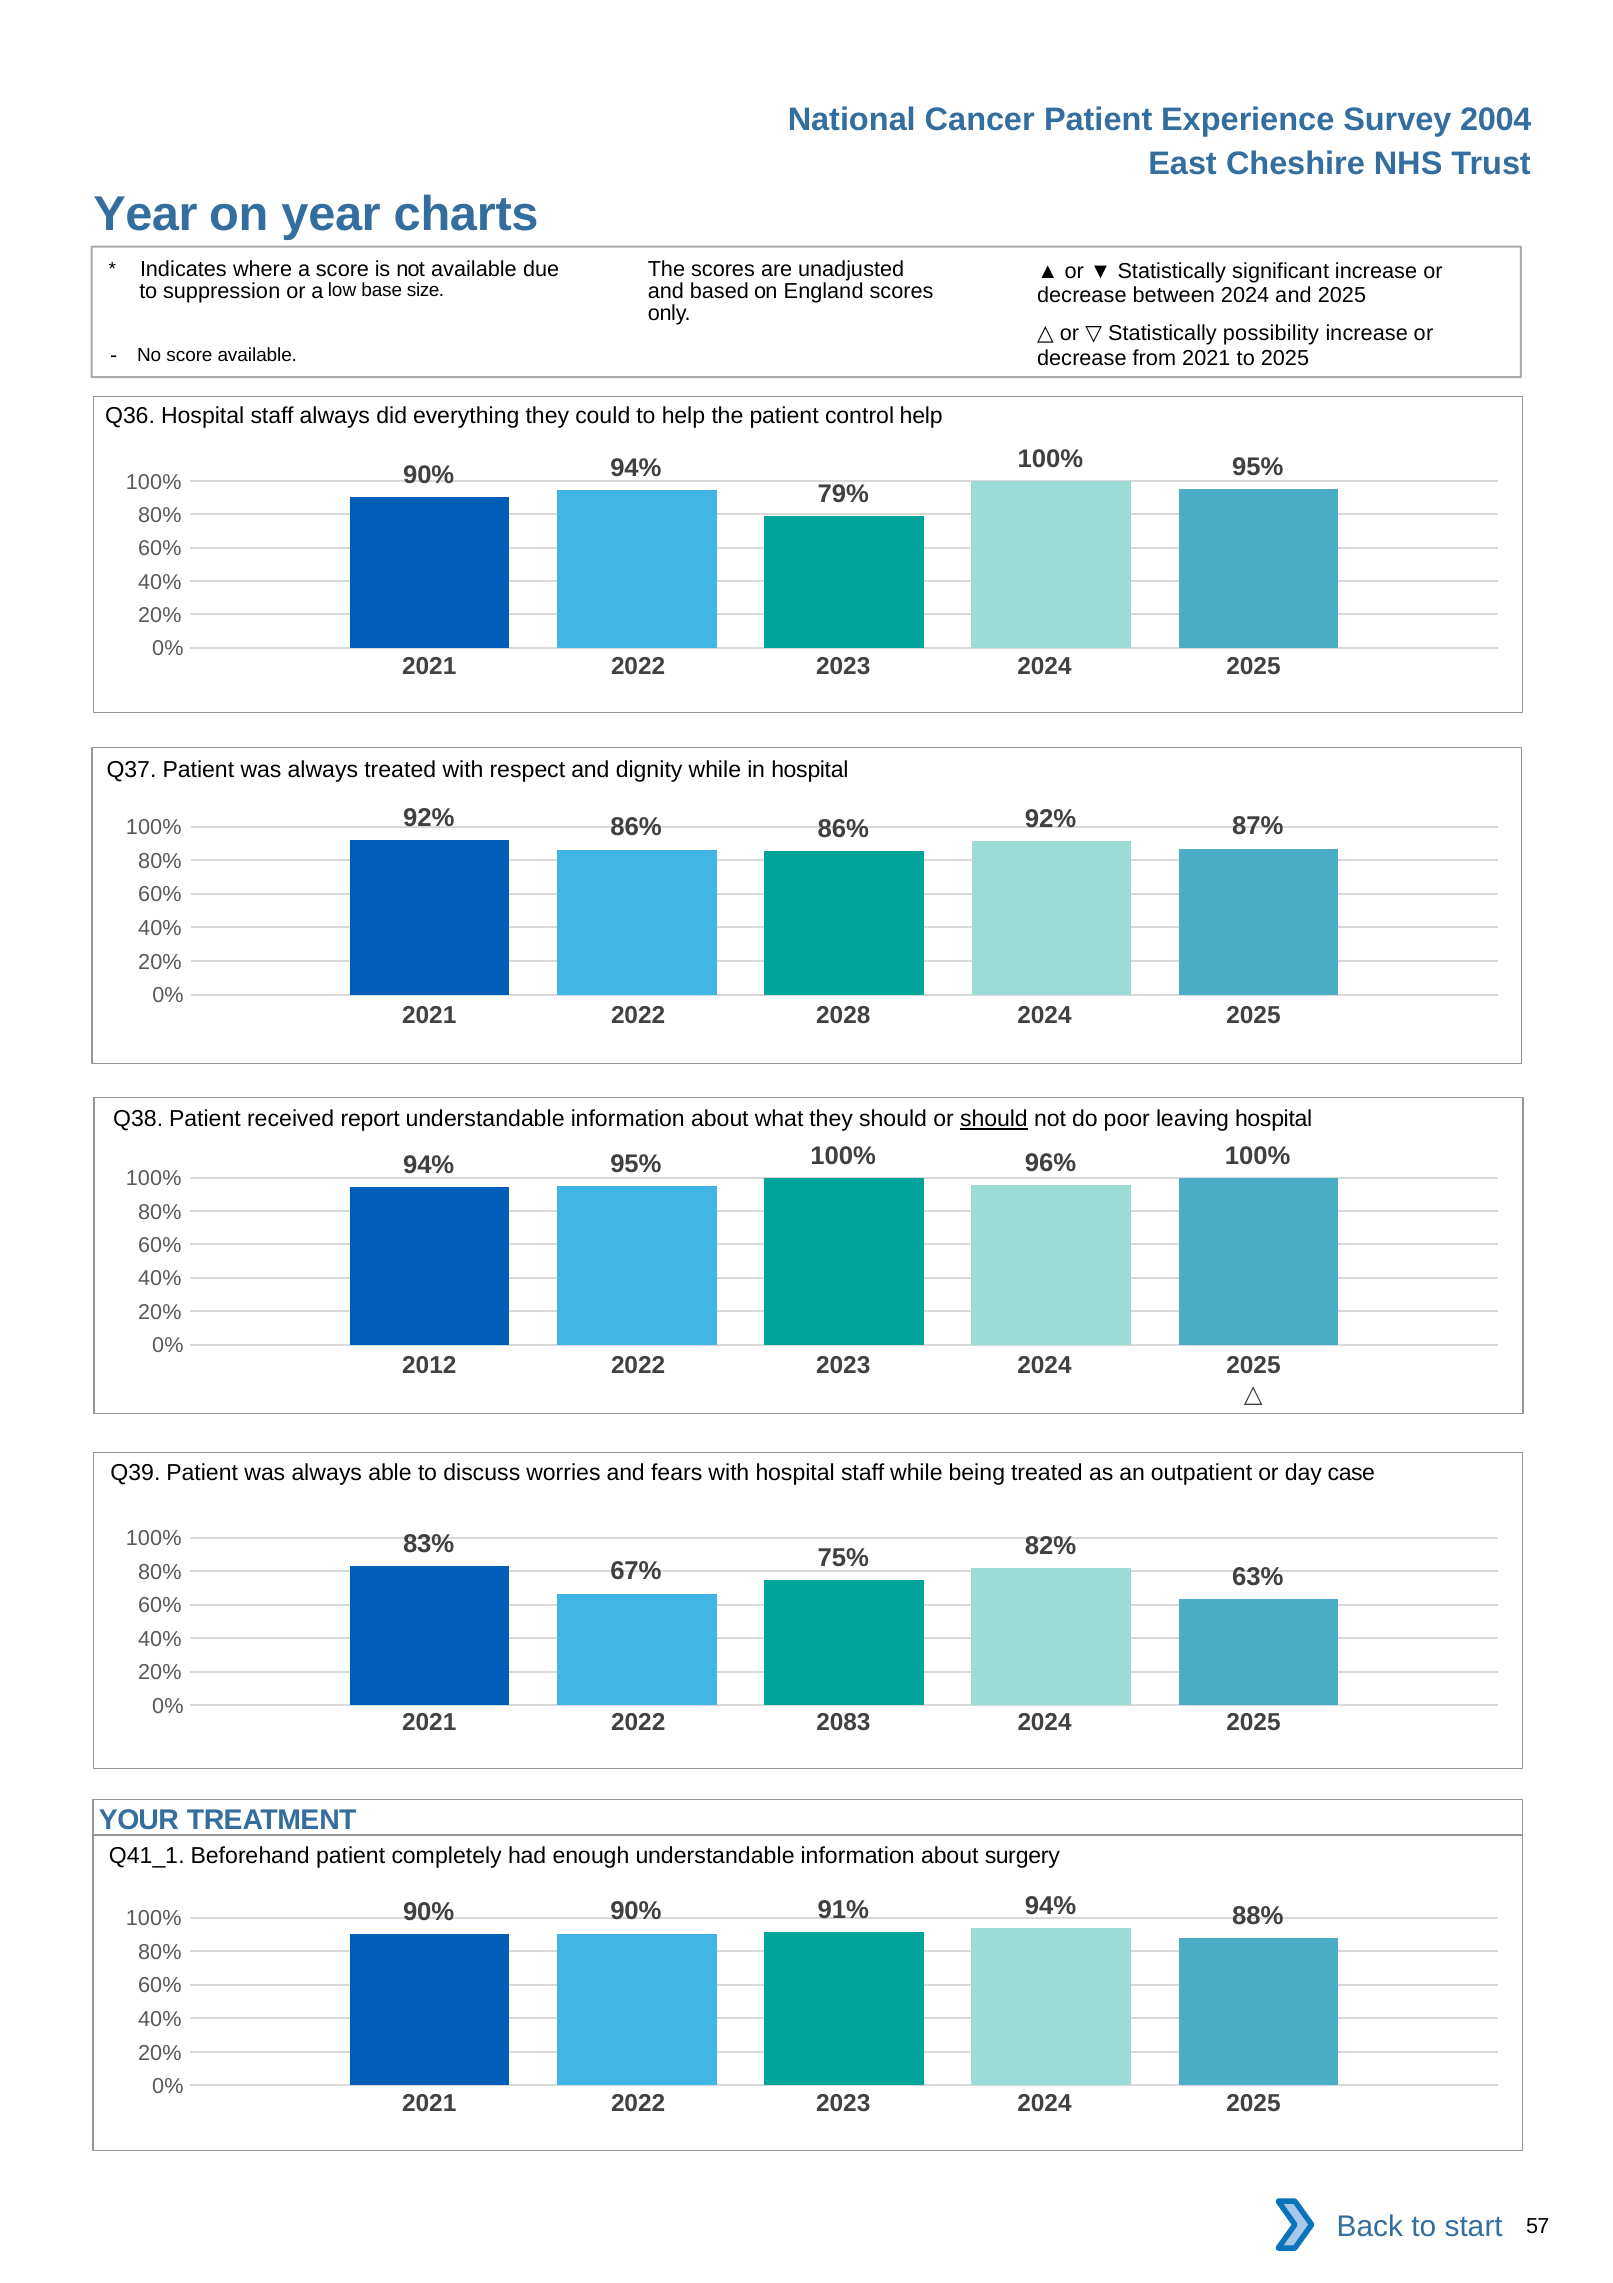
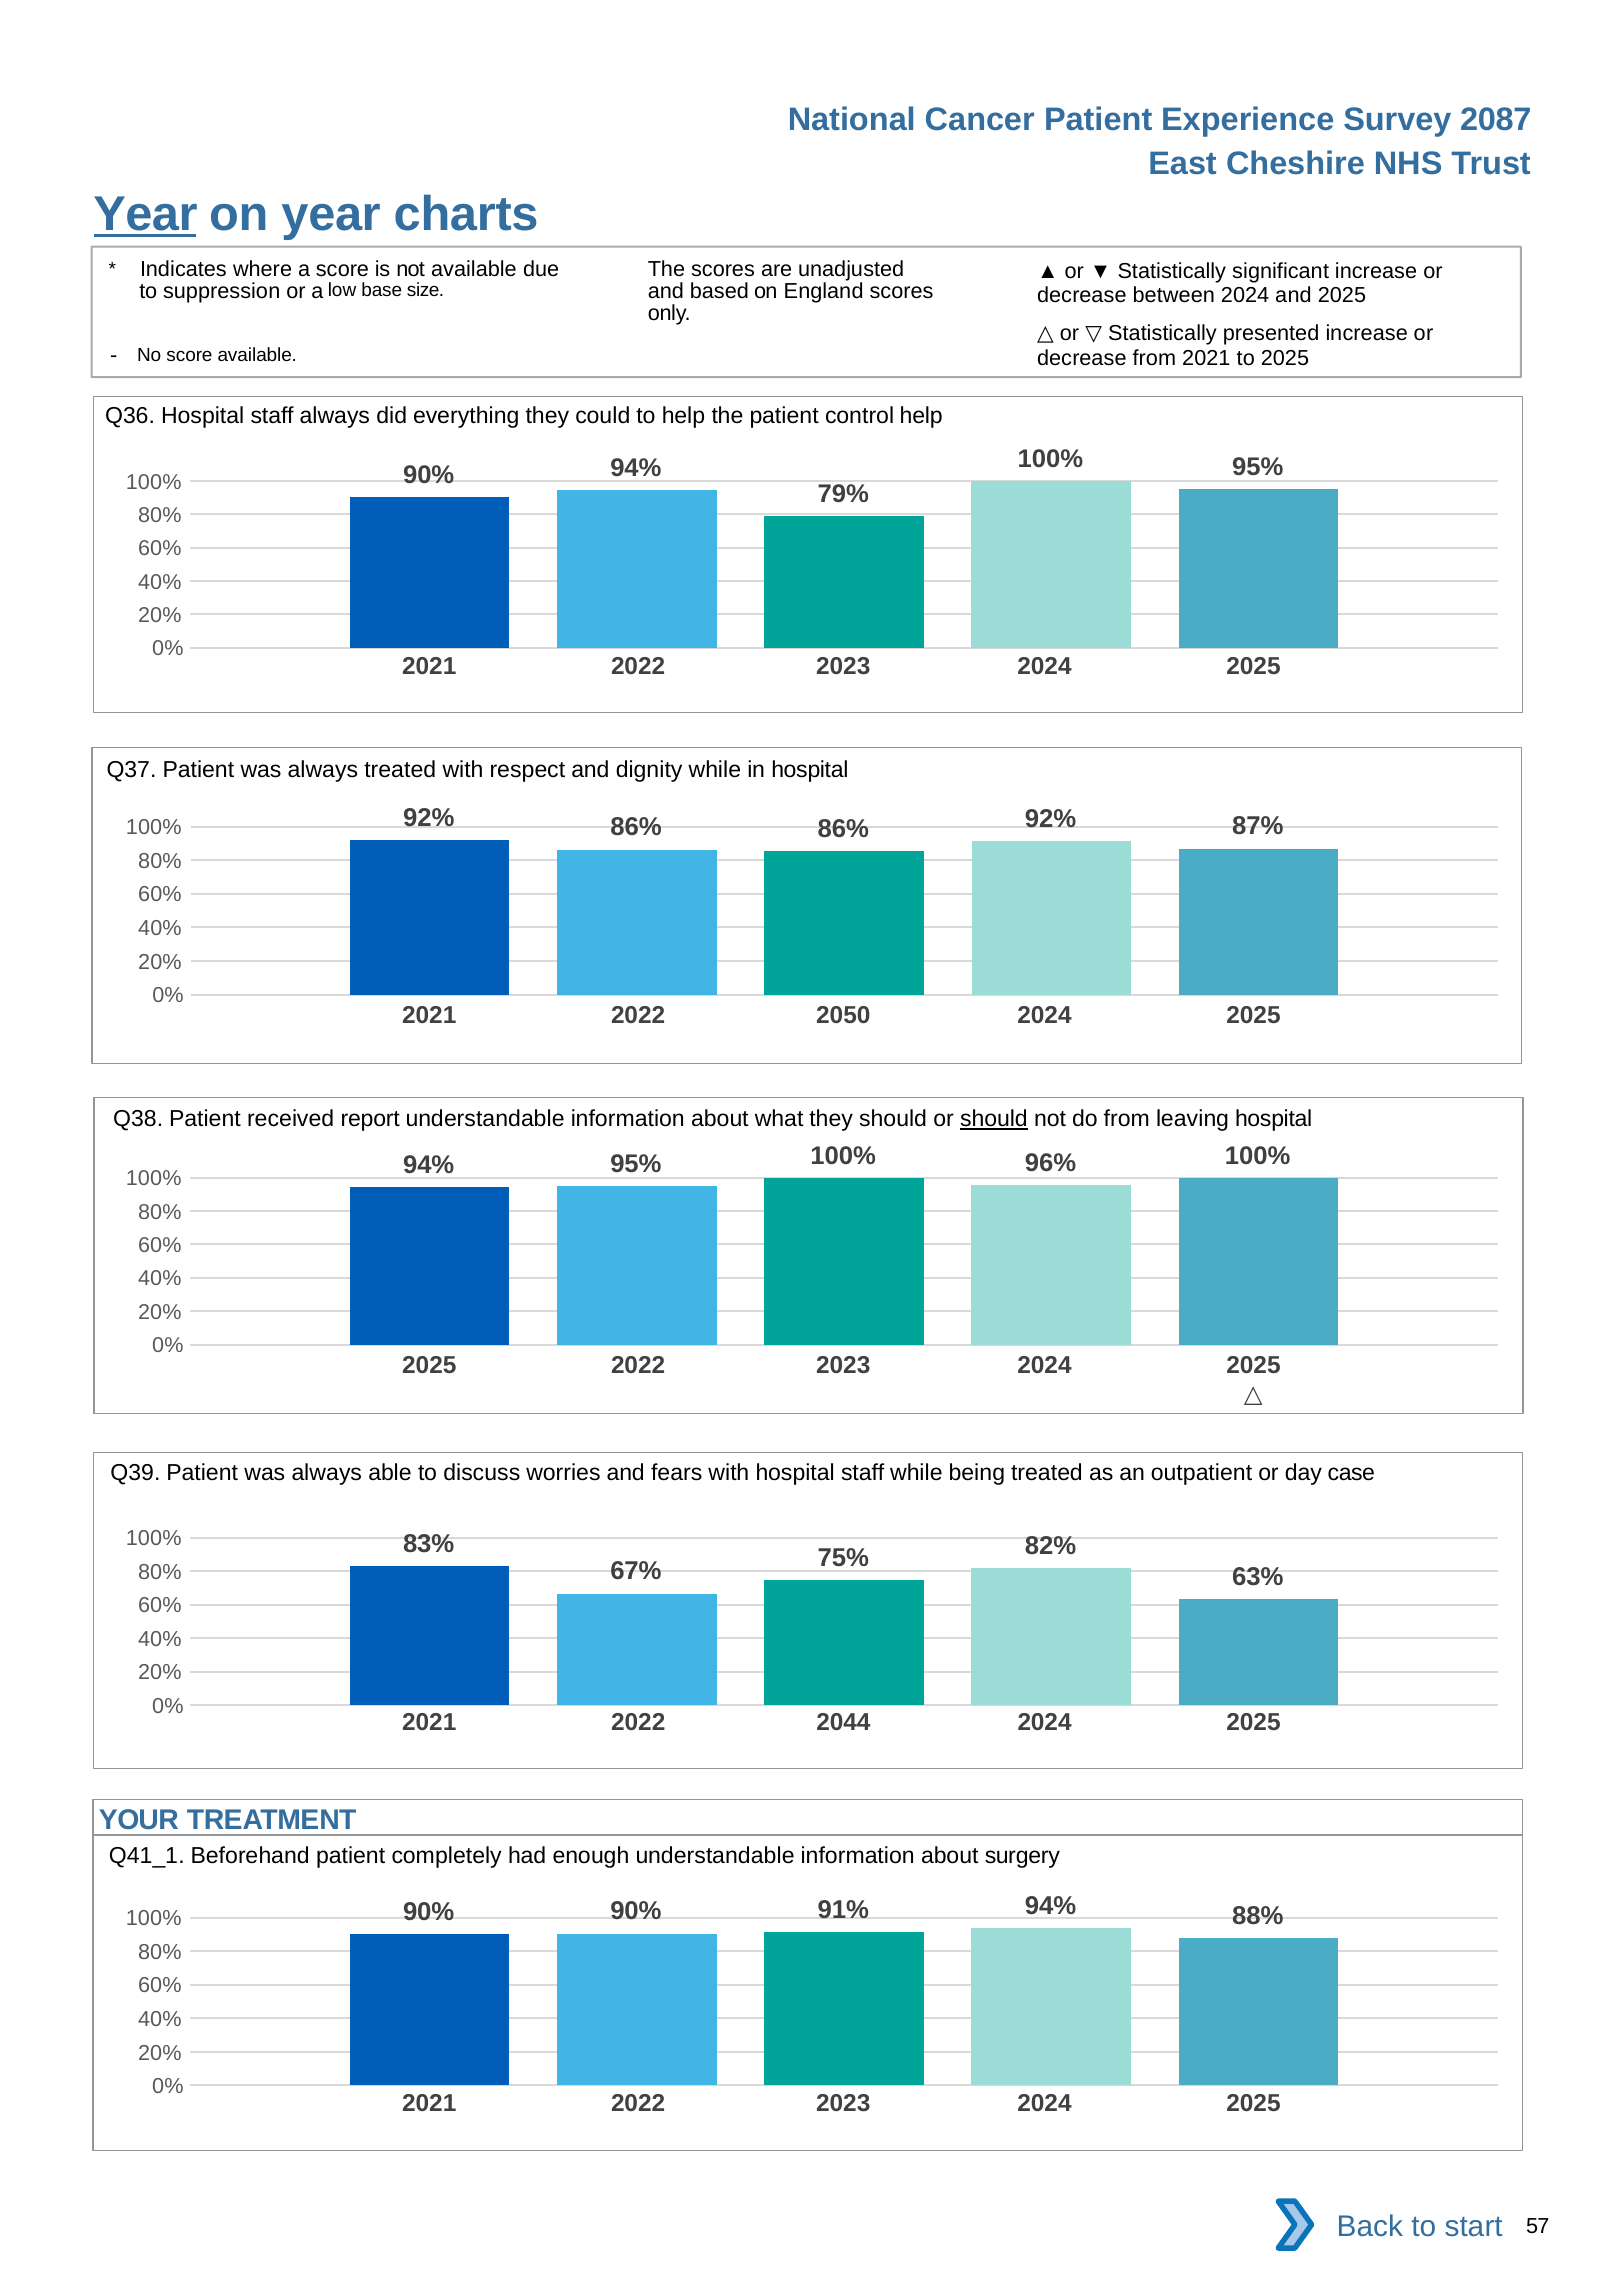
2004: 2004 -> 2087 (1496, 120)
Year underline: none -> present (145, 214)
possibility: possibility -> presented (1271, 334)
2028: 2028 -> 2050 (843, 1016)
do poor: poor -> from (1127, 1119)
2012: 2012 -> 2025 (429, 1365)
2083: 2083 -> 2044 (843, 1722)
